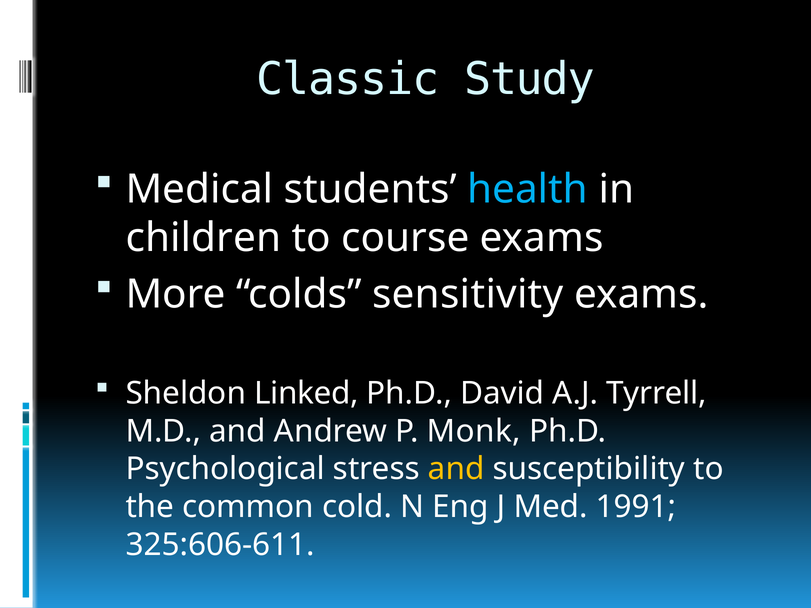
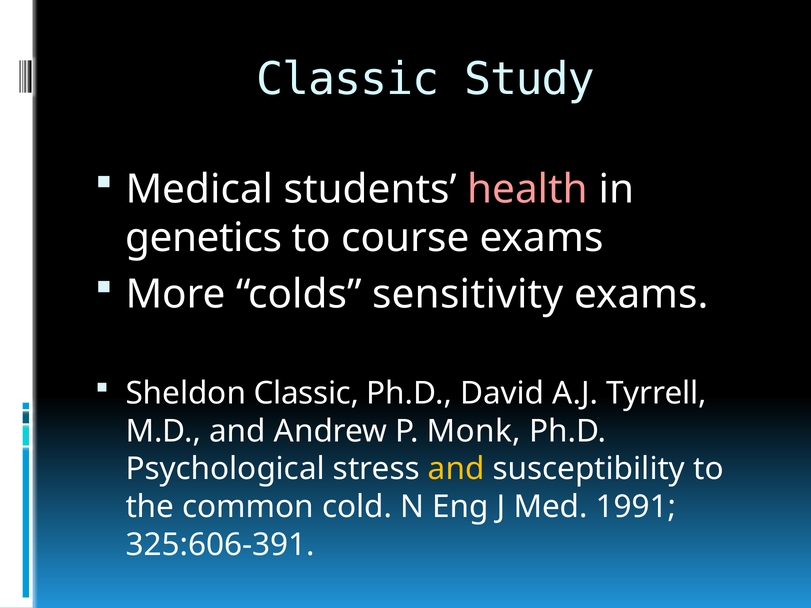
health colour: light blue -> pink (528, 189)
children: children -> genetics (204, 238)
Sheldon Linked: Linked -> Classic (306, 393)
325:606-611: 325:606-611 -> 325:606-391 (220, 545)
